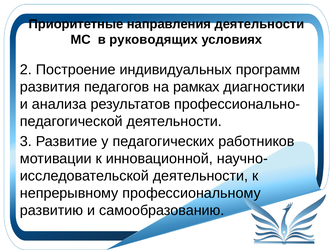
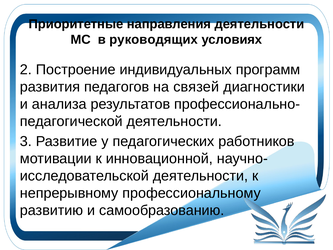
рамках: рамках -> связей (196, 87)
